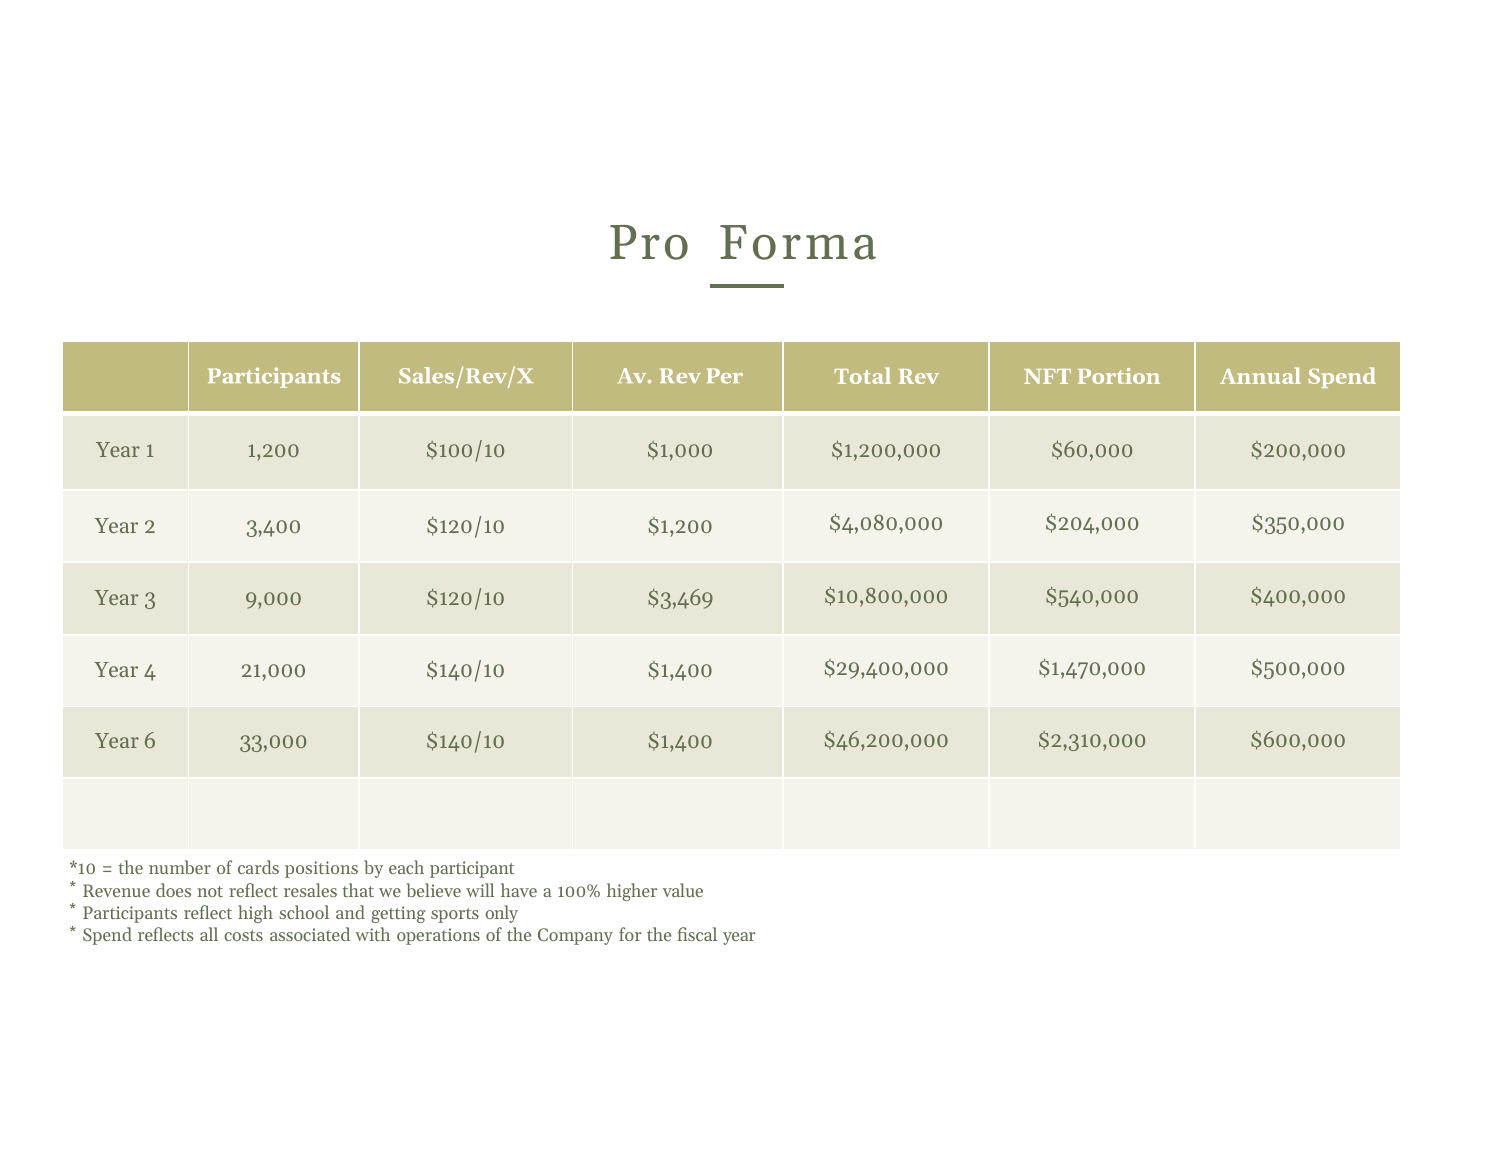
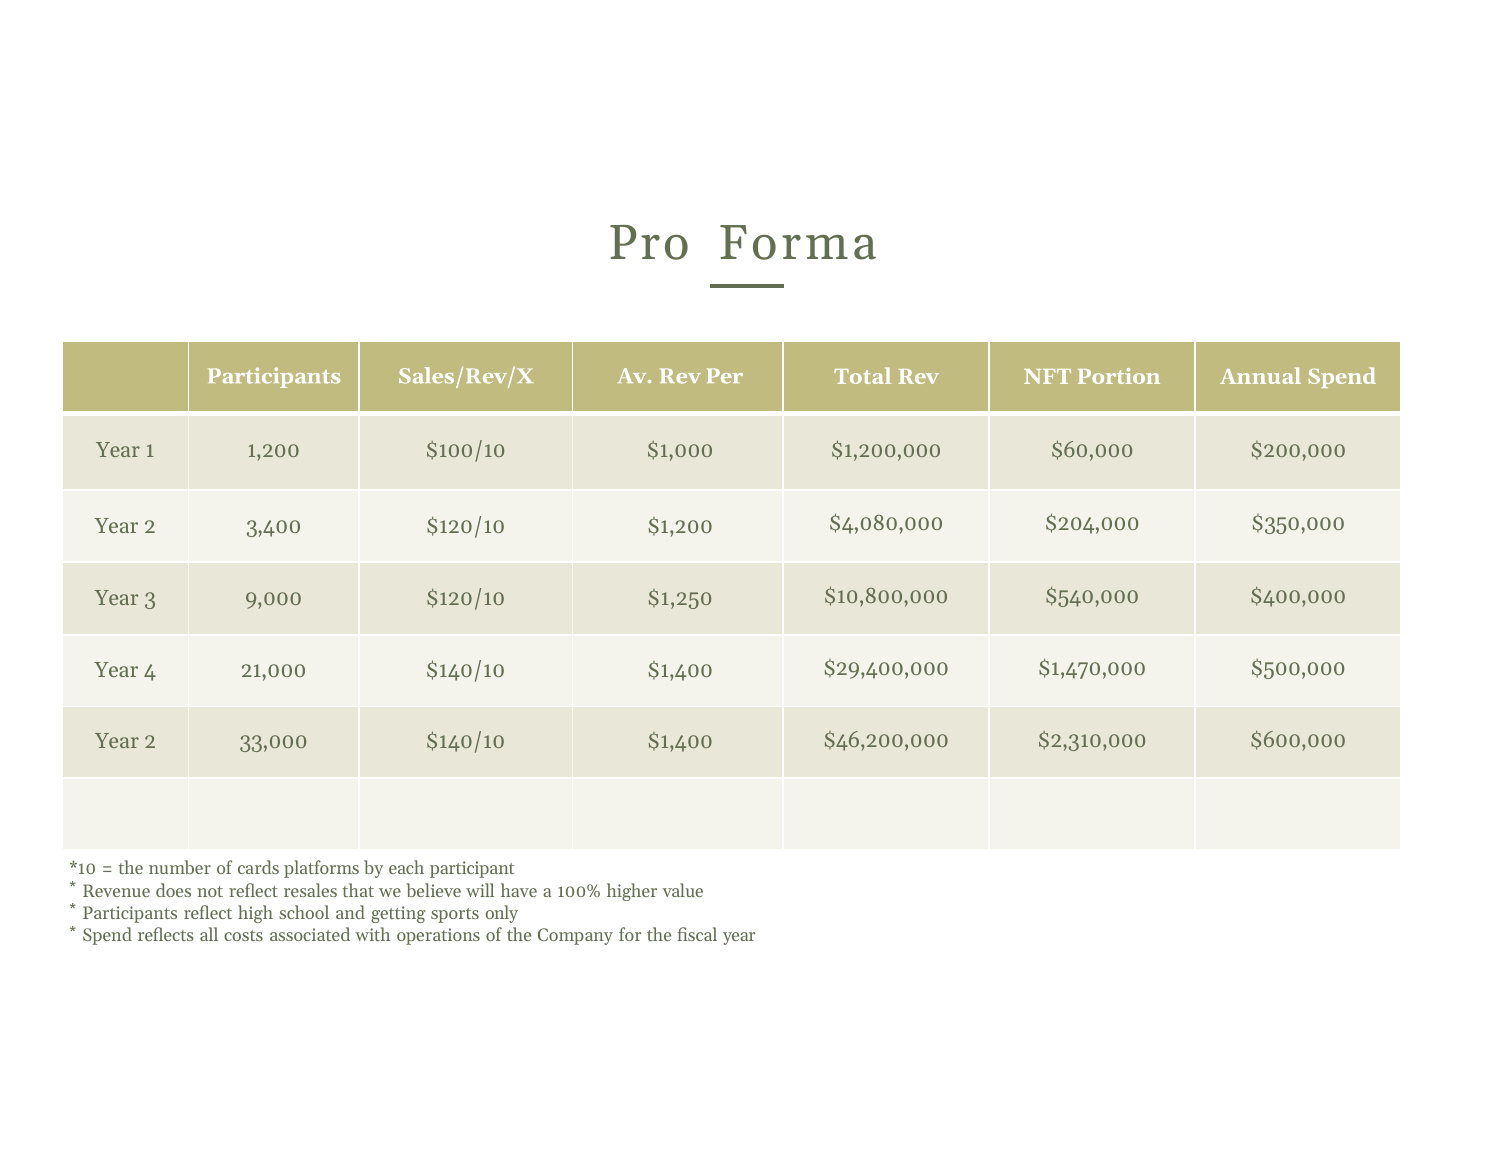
$3,469: $3,469 -> $1,250 (680, 598)
6: 6 -> 2 (150, 742)
positions: positions -> platforms (322, 869)
